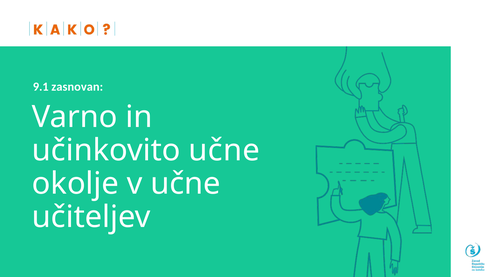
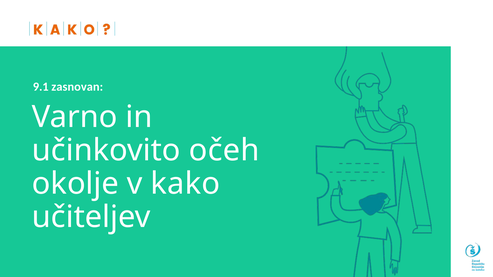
učinkovito učne: učne -> očeh (224, 151)
v učne: učne -> kako (185, 184)
